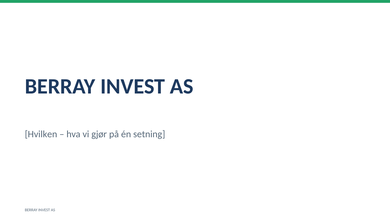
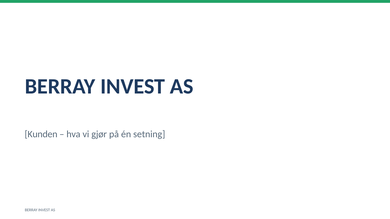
Hvilken: Hvilken -> Kunden (41, 134)
